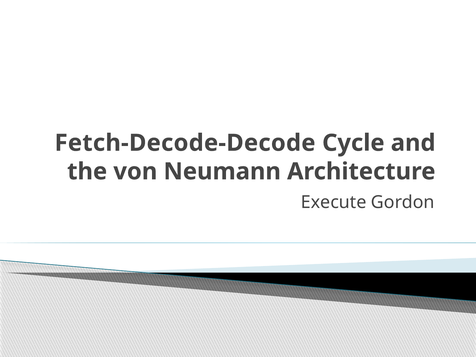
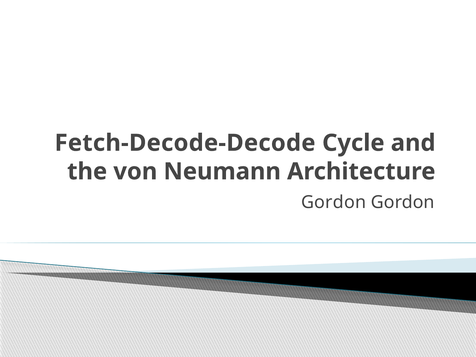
Execute: Execute -> Gordon (334, 202)
